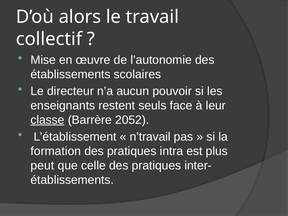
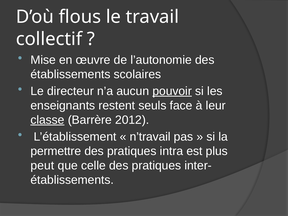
alors: alors -> flous (80, 17)
pouvoir underline: none -> present (172, 91)
2052: 2052 -> 2012 (132, 120)
formation: formation -> permettre (56, 151)
